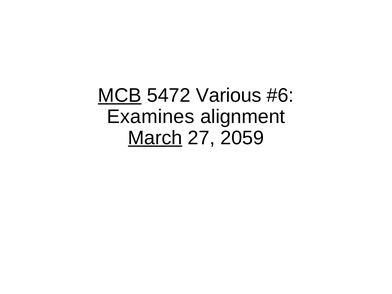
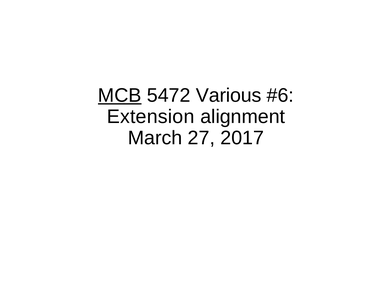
Examines: Examines -> Extension (151, 117)
March underline: present -> none (155, 138)
2059: 2059 -> 2017 (242, 138)
